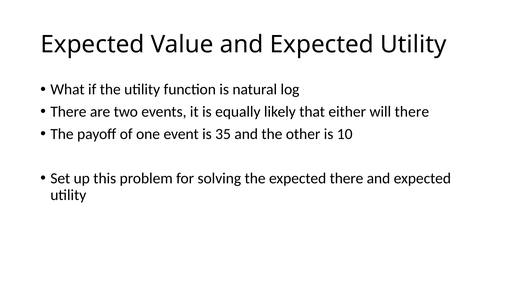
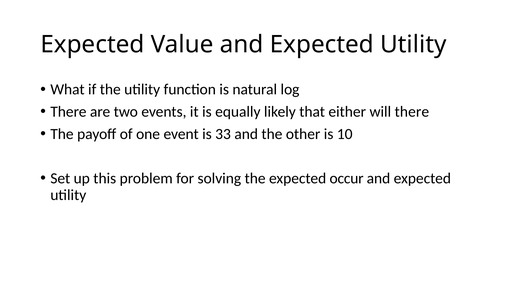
35: 35 -> 33 (223, 134)
expected there: there -> occur (347, 178)
